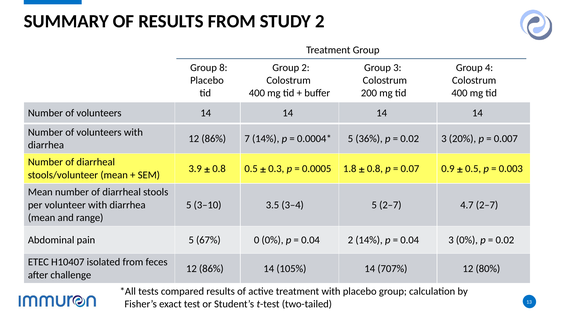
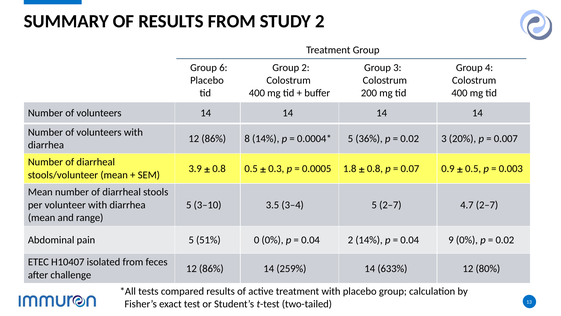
8: 8 -> 6 (223, 68)
7: 7 -> 8 (247, 138)
67%: 67% -> 51% (208, 240)
0.04 3: 3 -> 9 (451, 240)
105%: 105% -> 259% (291, 268)
707%: 707% -> 633% (392, 268)
